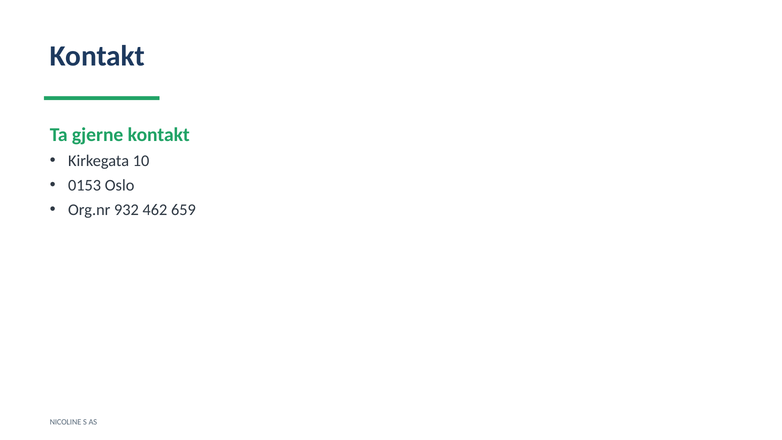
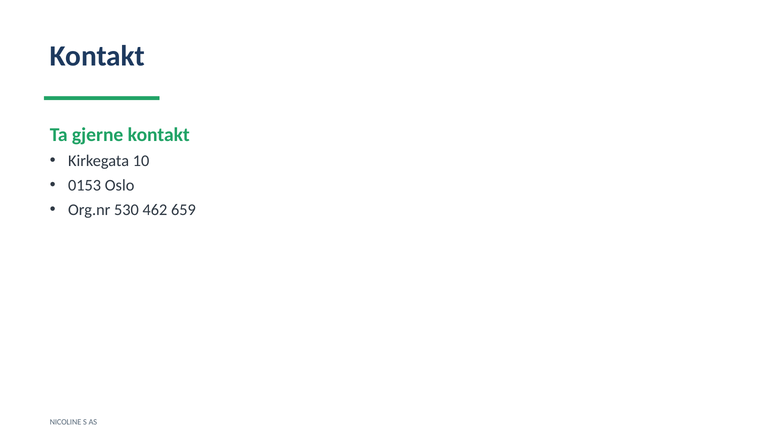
932: 932 -> 530 (126, 210)
